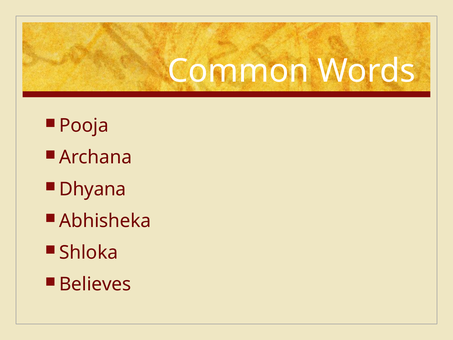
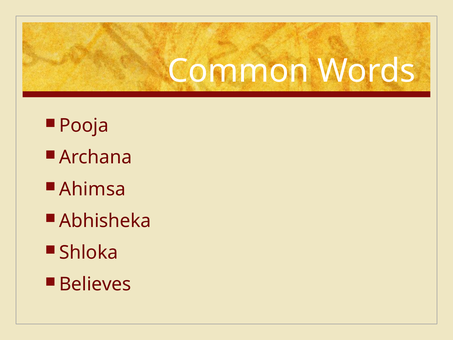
Dhyana: Dhyana -> Ahimsa (92, 189)
